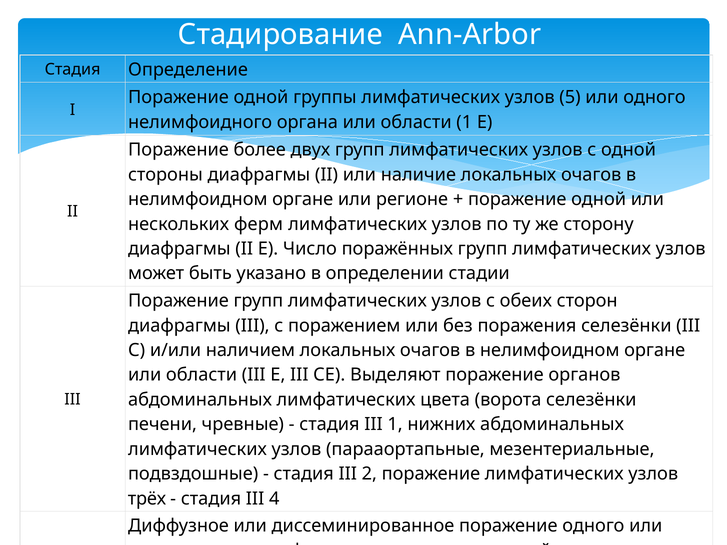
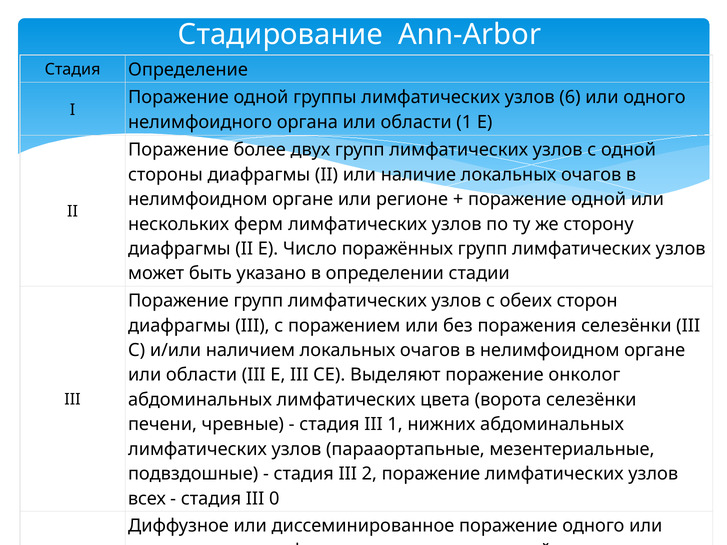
5: 5 -> 6 (570, 97)
поражение органов: органов -> онколог (584, 375)
трёх: трёх -> всех (147, 499)
4: 4 -> 0 (274, 499)
